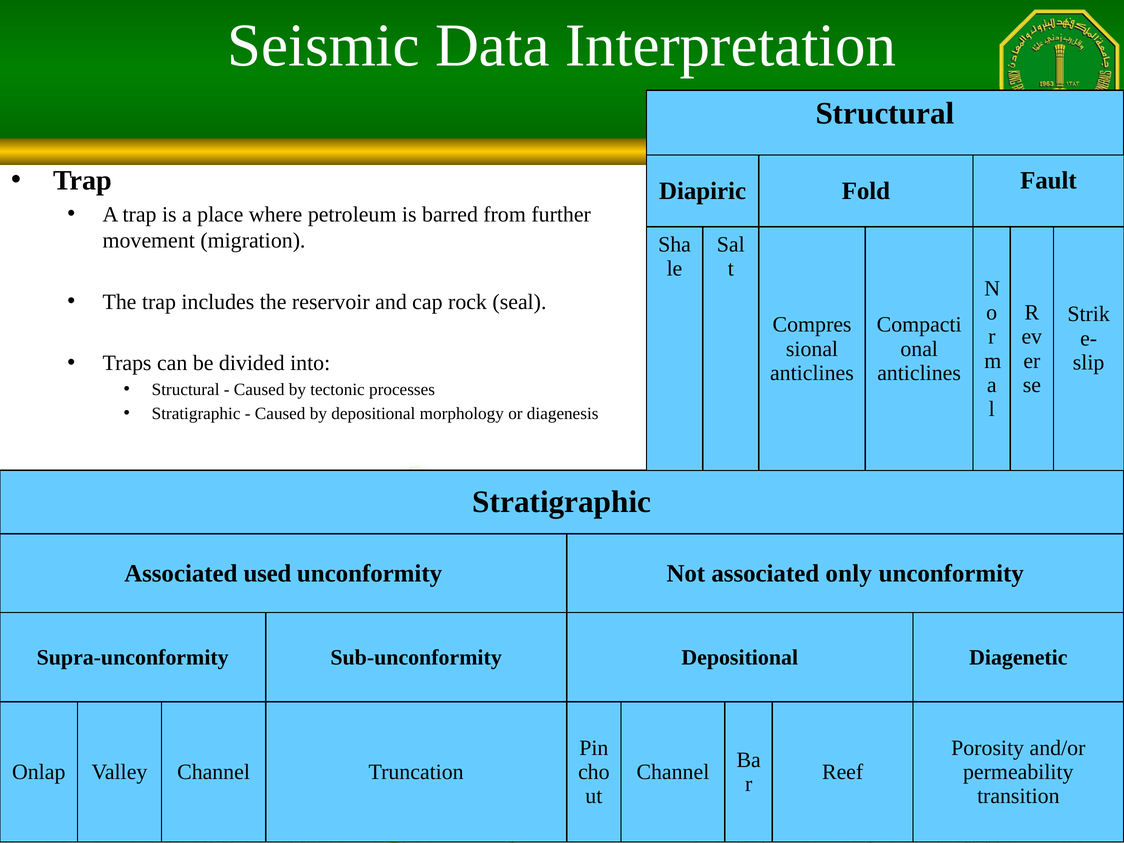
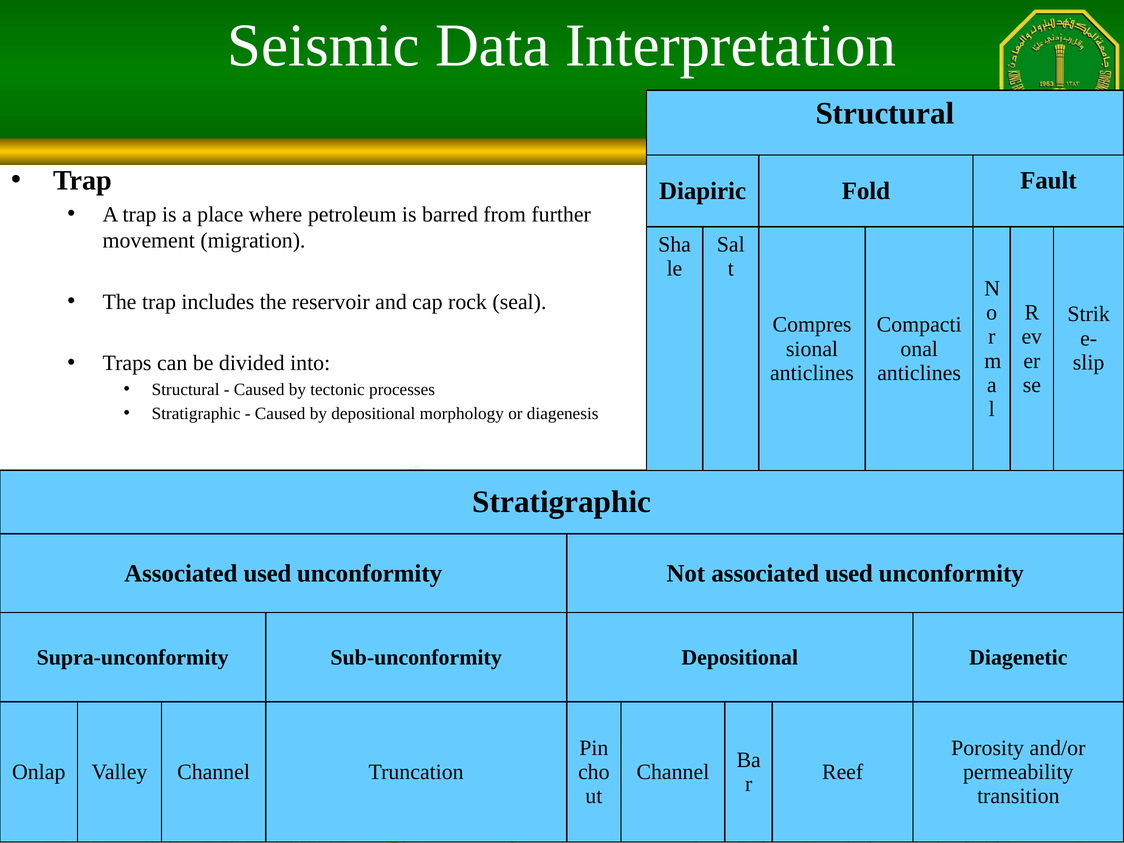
Not associated only: only -> used (849, 573)
